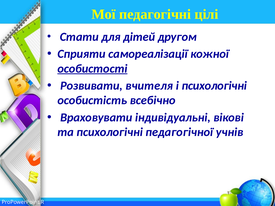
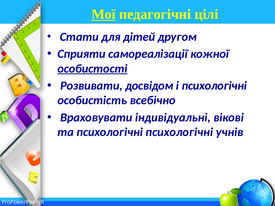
Мої underline: none -> present (104, 14)
вчителя: вчителя -> досвідом (149, 86)
психологічні педагогічної: педагогічної -> психологічні (179, 132)
